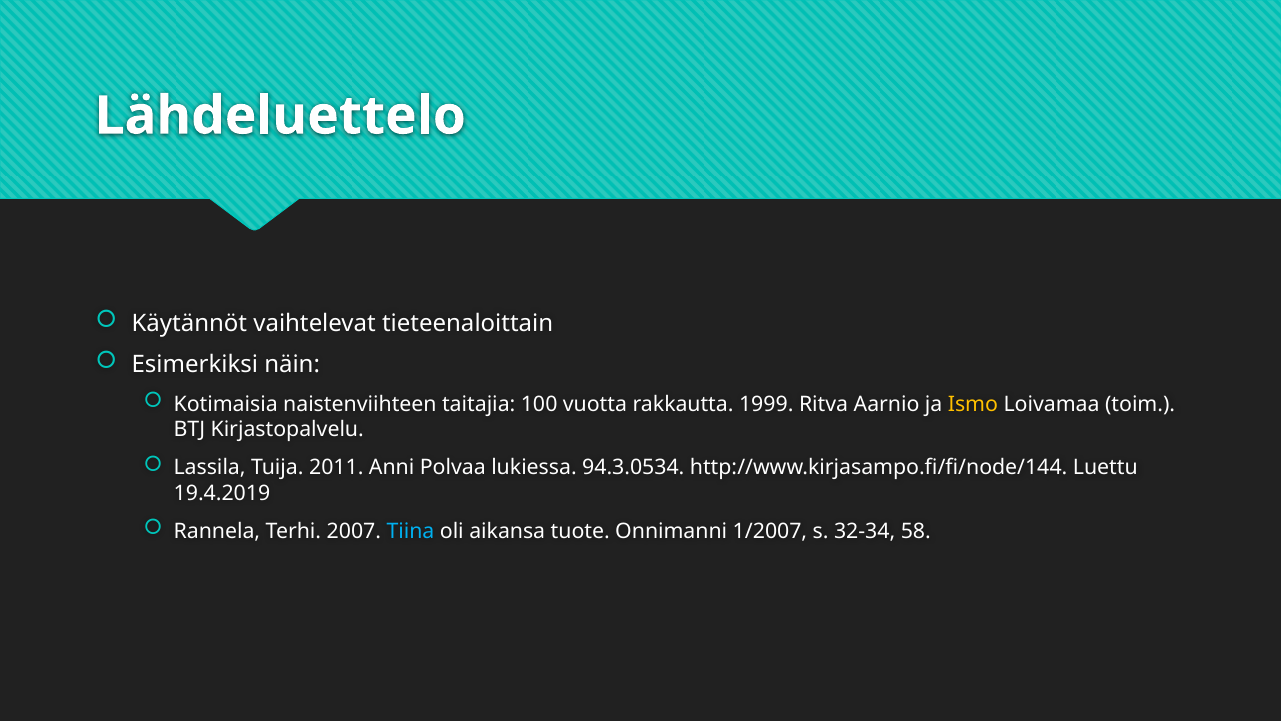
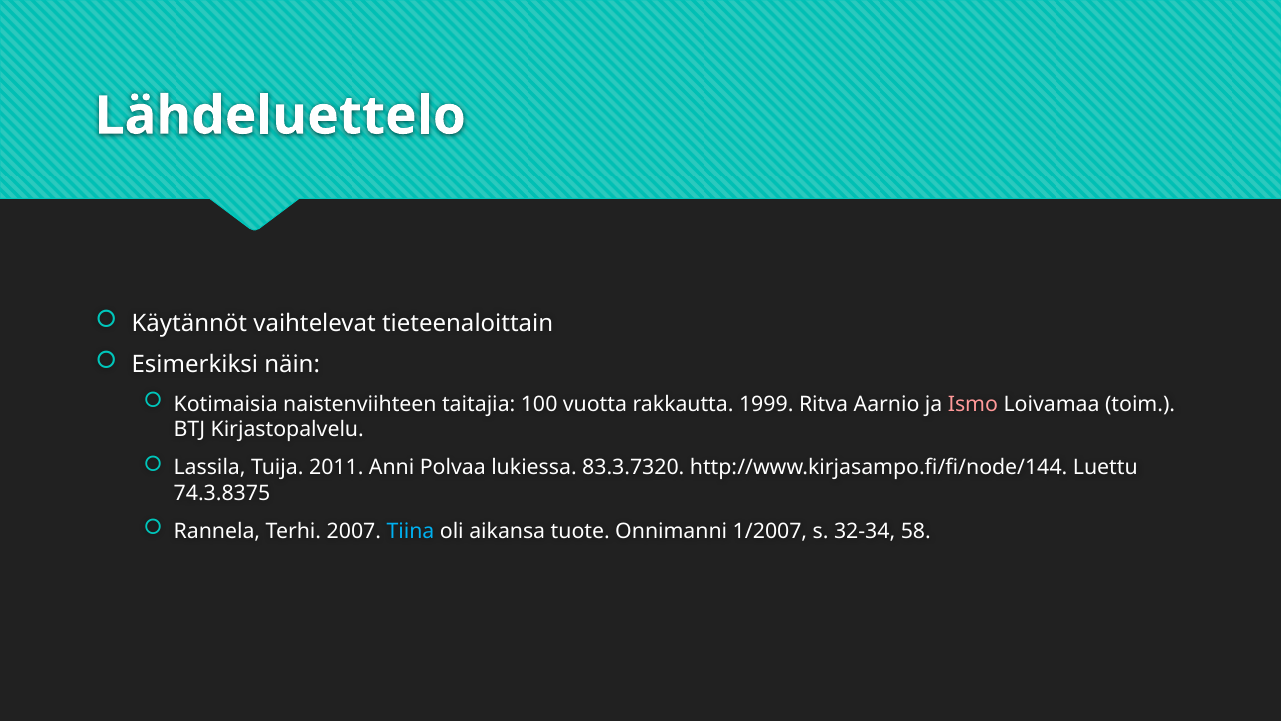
Ismo colour: yellow -> pink (973, 404)
94.3.0534: 94.3.0534 -> 83.3.7320 (633, 467)
19.4.2019: 19.4.2019 -> 74.3.8375 (222, 493)
